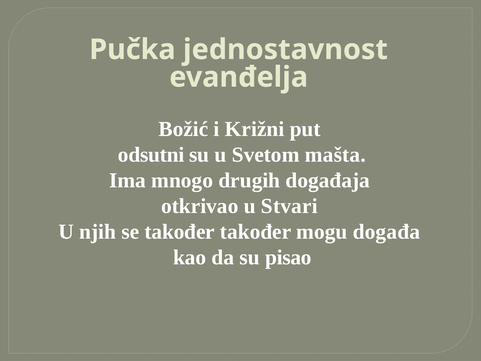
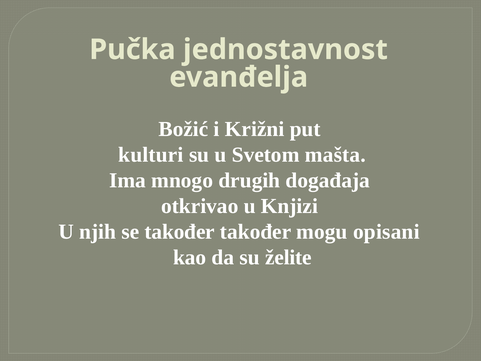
odsutni: odsutni -> kulturi (151, 155)
Stvari: Stvari -> Knjizi (289, 206)
događa: događa -> opisani (386, 232)
pisao: pisao -> želite (288, 257)
